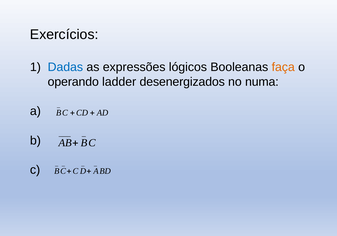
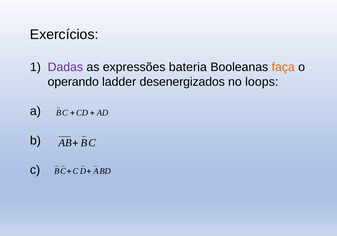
Dadas colour: blue -> purple (65, 67)
lógicos: lógicos -> bateria (188, 67)
numa: numa -> loops (262, 82)
